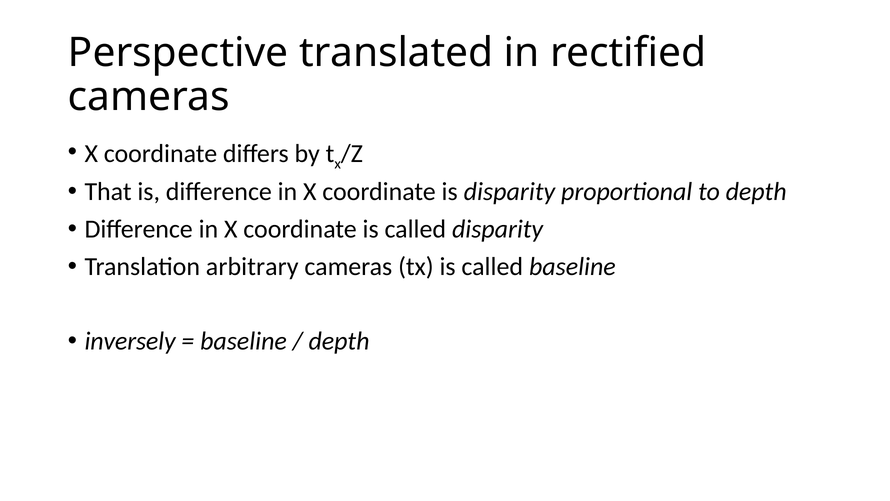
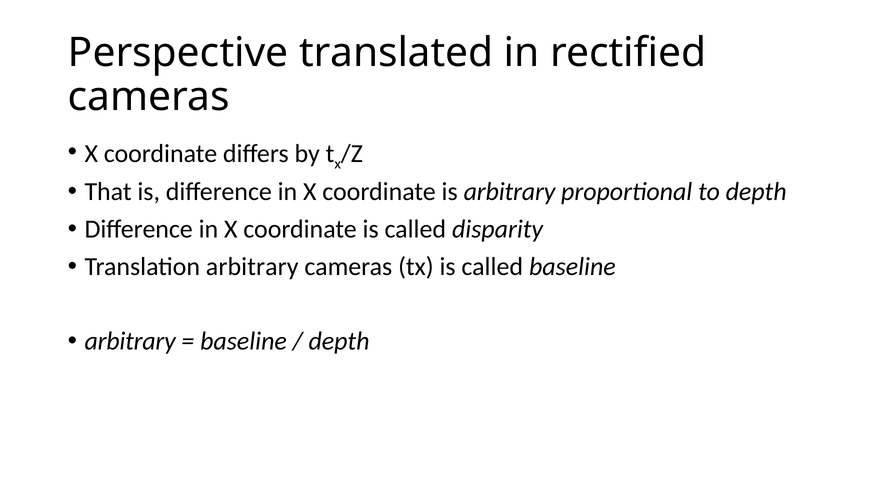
is disparity: disparity -> arbitrary (510, 192)
inversely: inversely -> arbitrary (130, 341)
